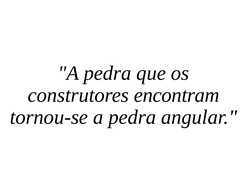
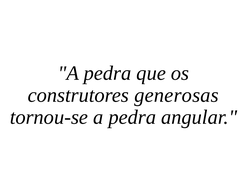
encontram: encontram -> generosas (177, 95)
